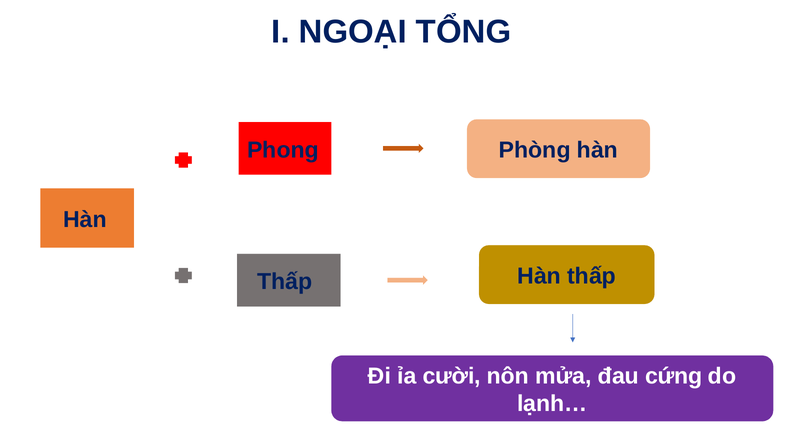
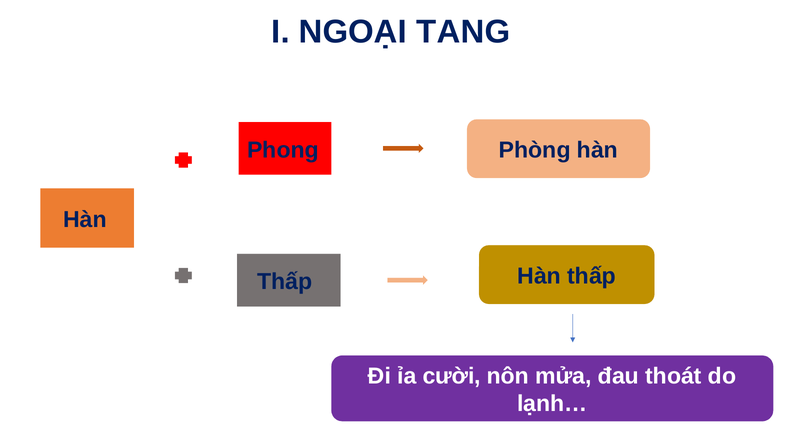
TỔNG: TỔNG -> TANG (463, 32)
cứng: cứng -> thoát (673, 377)
